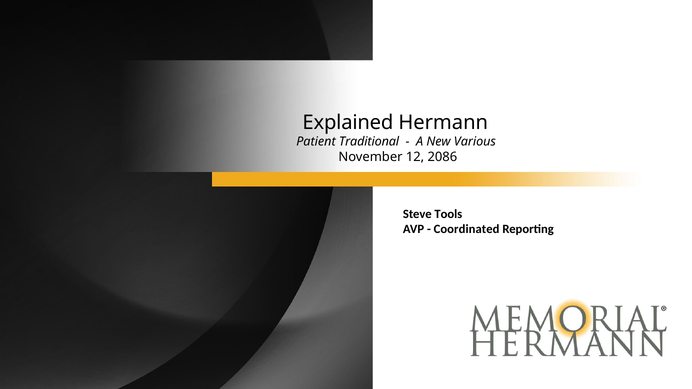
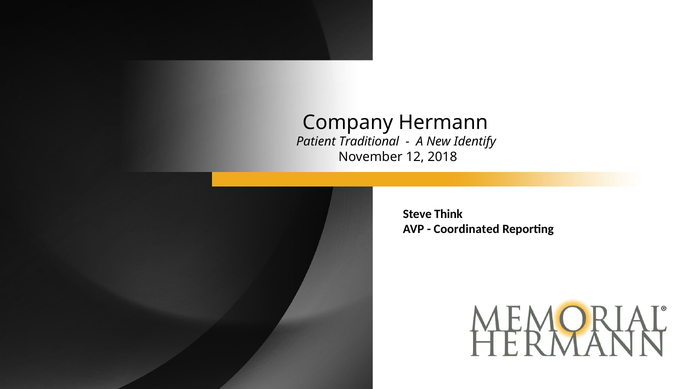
Explained: Explained -> Company (348, 123)
Various: Various -> Identify (475, 142)
2086: 2086 -> 2018 (442, 157)
Tools: Tools -> Think (448, 214)
